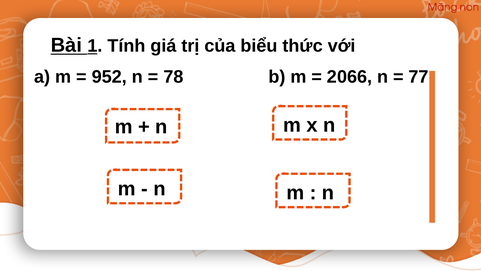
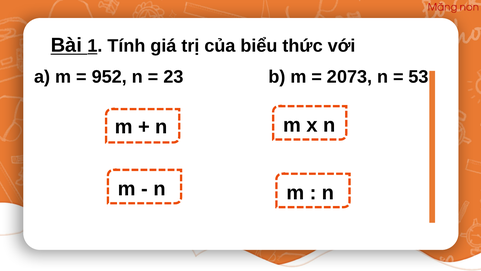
78: 78 -> 23 (173, 77)
2066: 2066 -> 2073 (350, 77)
77: 77 -> 53 (419, 77)
